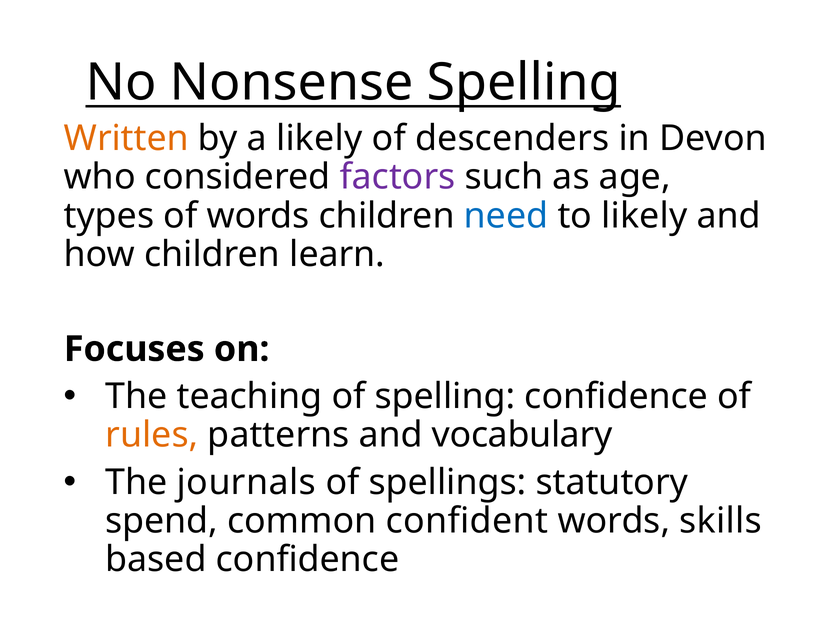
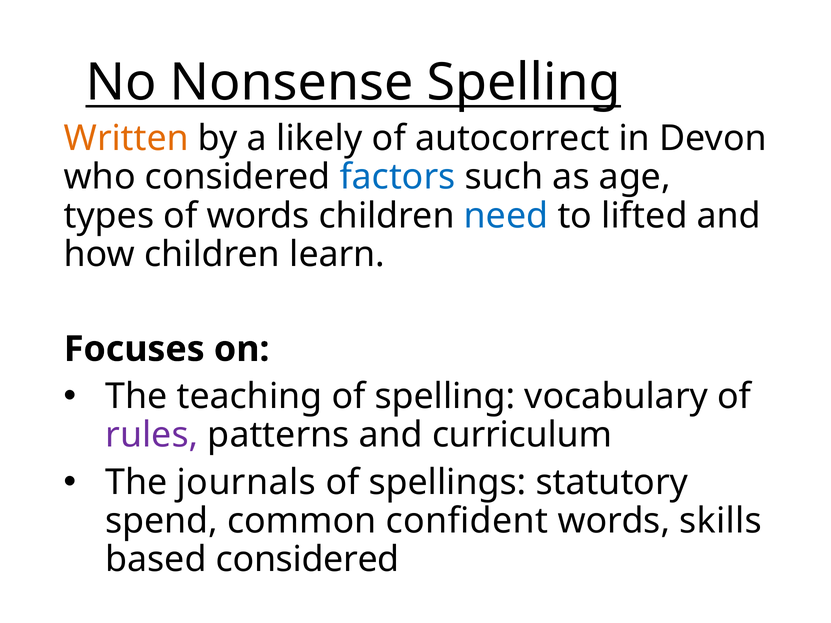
descenders: descenders -> autocorrect (512, 139)
factors colour: purple -> blue (398, 177)
to likely: likely -> lifted (644, 216)
spelling confidence: confidence -> vocabulary (616, 397)
rules colour: orange -> purple (152, 435)
vocabulary: vocabulary -> curriculum (522, 435)
based confidence: confidence -> considered (308, 560)
